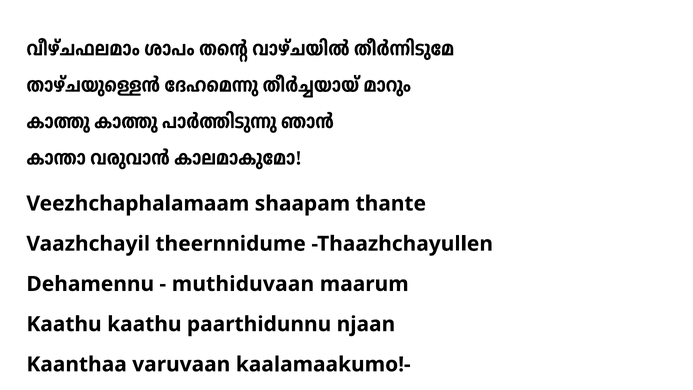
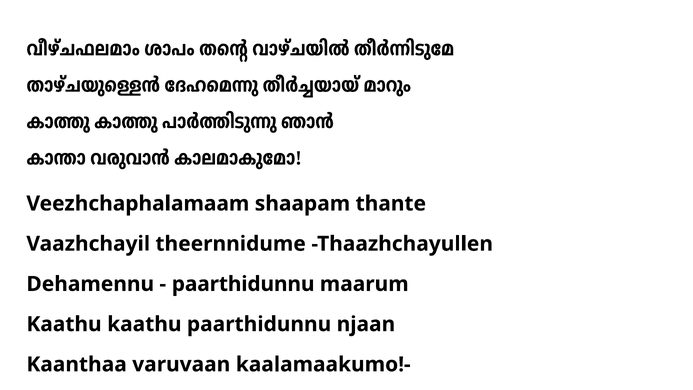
muthiduvaan: muthiduvaan -> paarthidunnu (243, 284)
